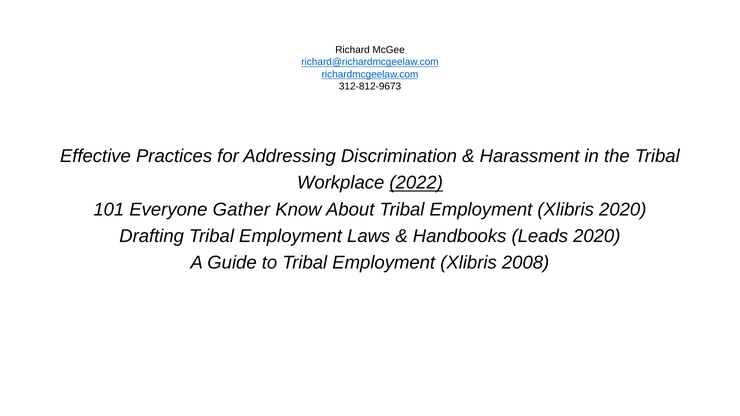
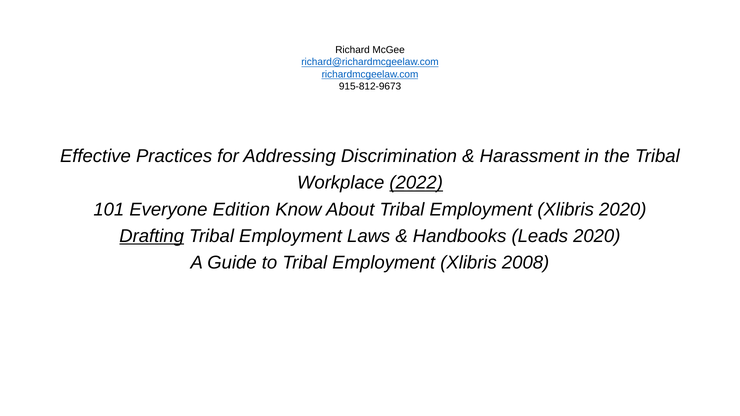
312-812-9673: 312-812-9673 -> 915-812-9673 (370, 86)
Gather: Gather -> Edition (241, 210)
Drafting underline: none -> present (152, 236)
